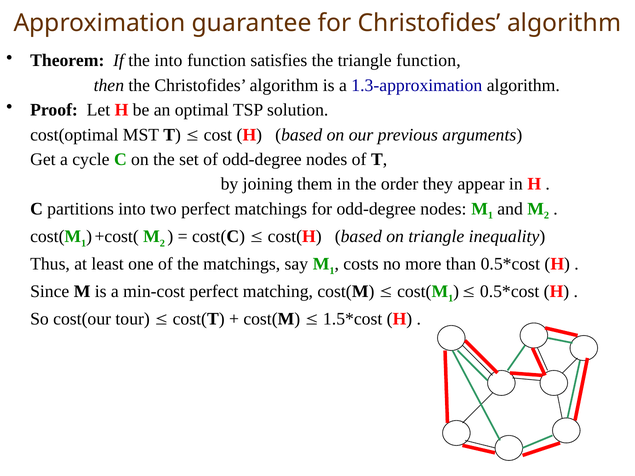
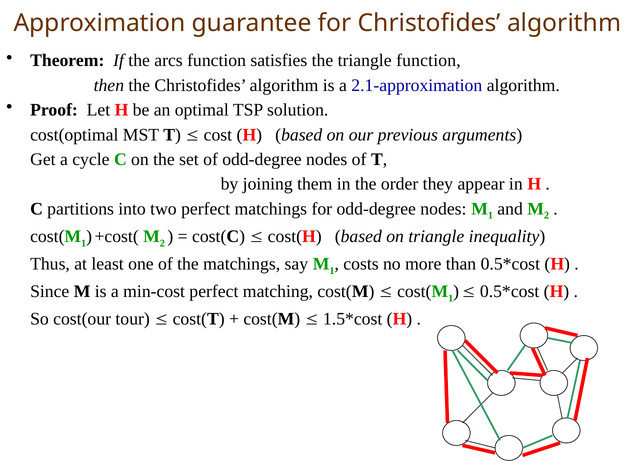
the into: into -> arcs (169, 61)
1.3-approximation: 1.3-approximation -> 2.1-approximation (417, 85)
